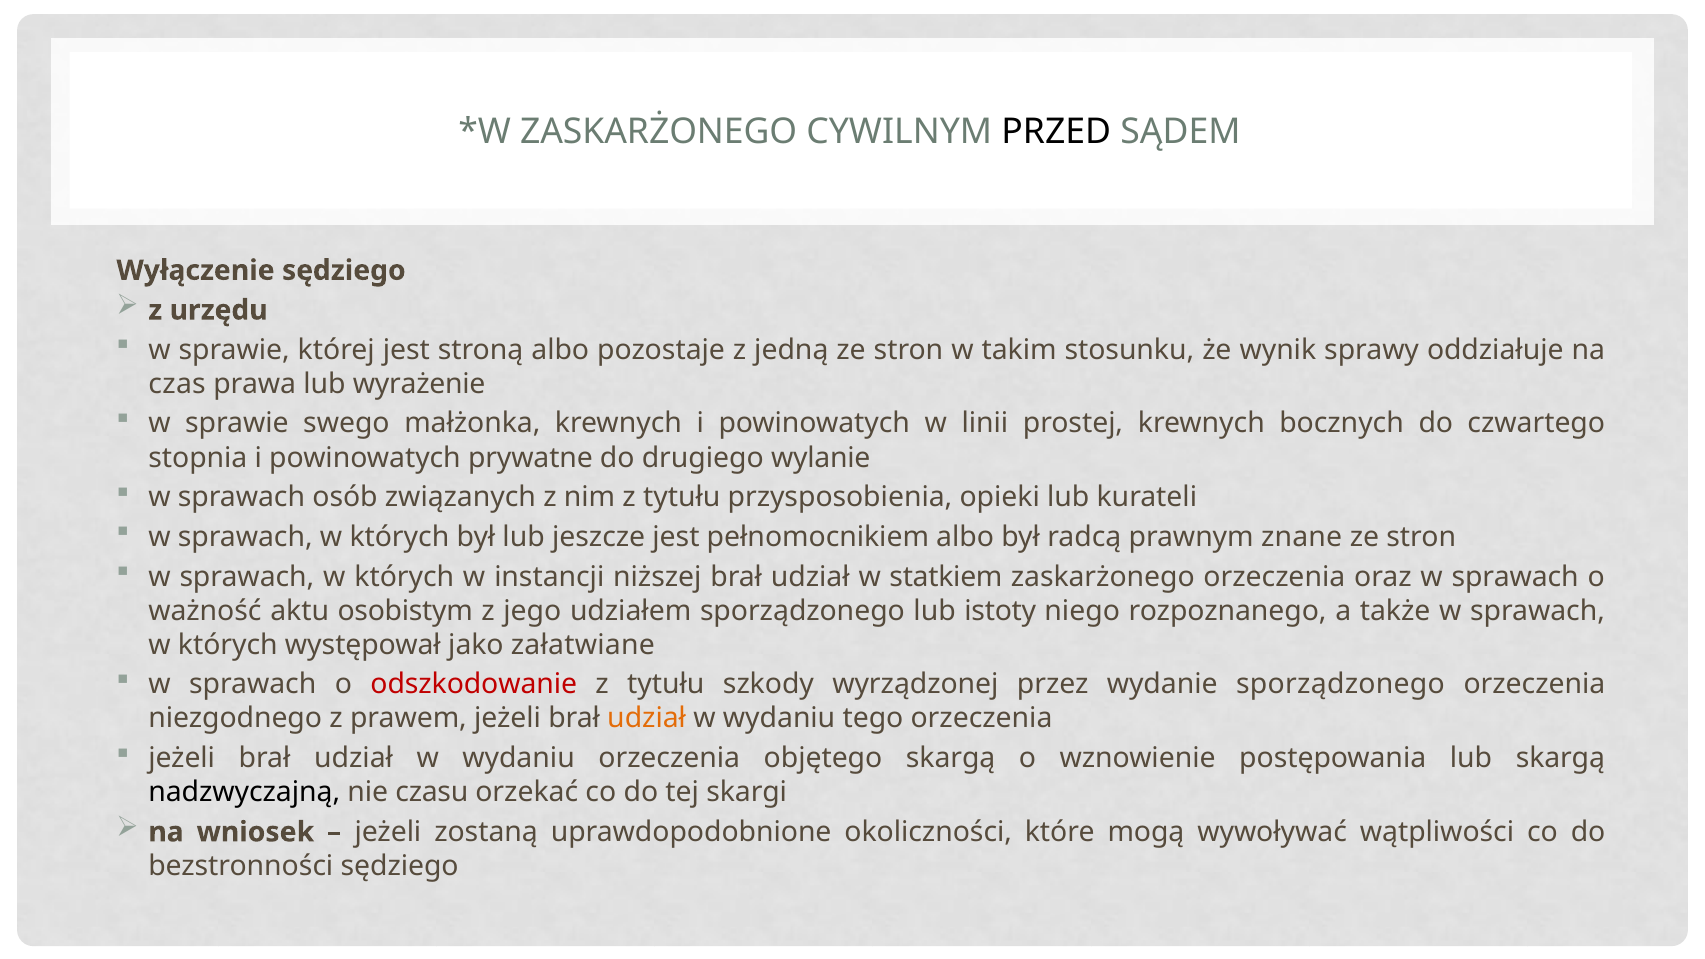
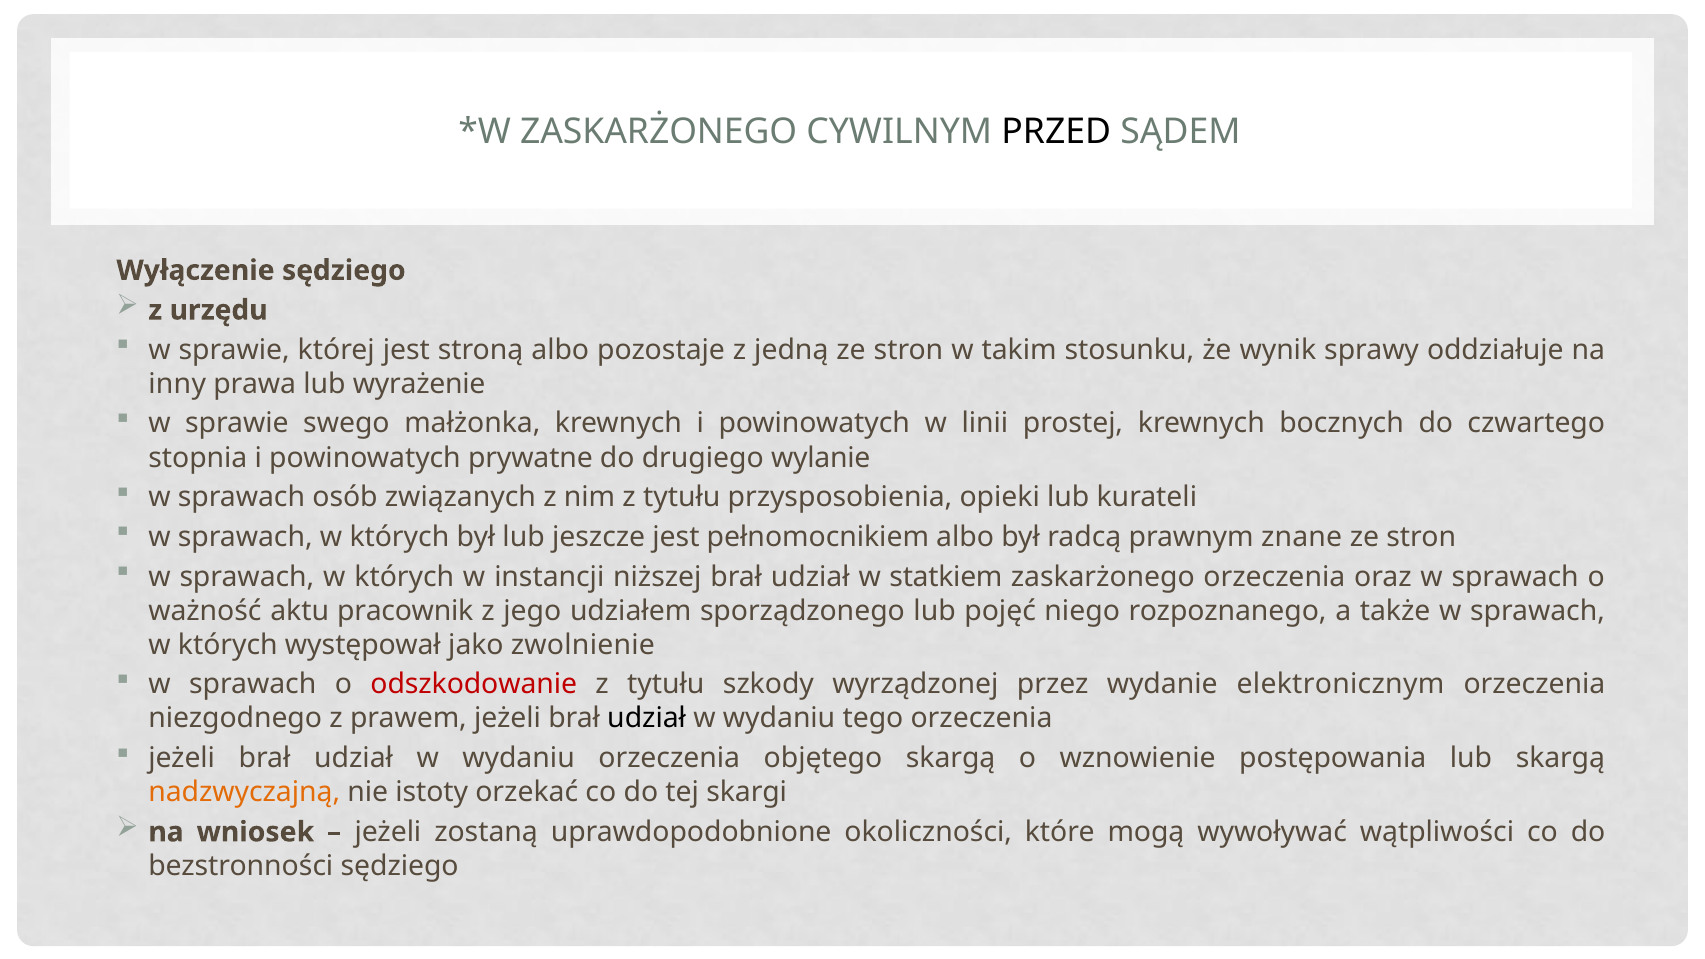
czas: czas -> inny (177, 384)
osobistym: osobistym -> pracownik (405, 611)
istoty: istoty -> pojęć (1000, 611)
załatwiane: załatwiane -> zwolnienie (583, 645)
wydanie sporządzonego: sporządzonego -> elektronicznym (1340, 685)
udział colour: orange -> black (647, 719)
nadzwyczajną colour: black -> orange (244, 792)
czasu: czasu -> istoty (432, 792)
